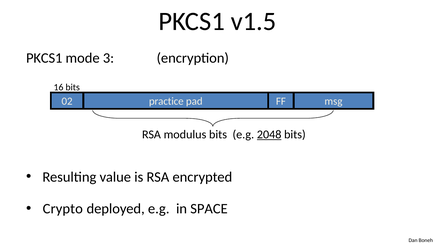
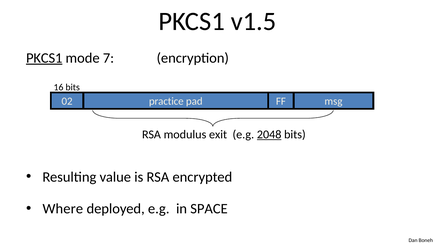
PKCS1 underline: none -> present (44, 58)
3: 3 -> 7 (108, 58)
modulus bits: bits -> exit (218, 135)
Crypto: Crypto -> Where (63, 209)
